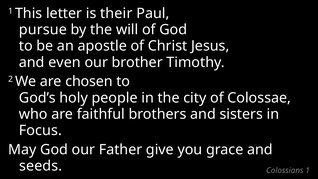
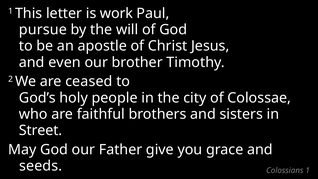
their: their -> work (116, 13)
chosen: chosen -> ceased (89, 81)
Focus: Focus -> Street (41, 130)
